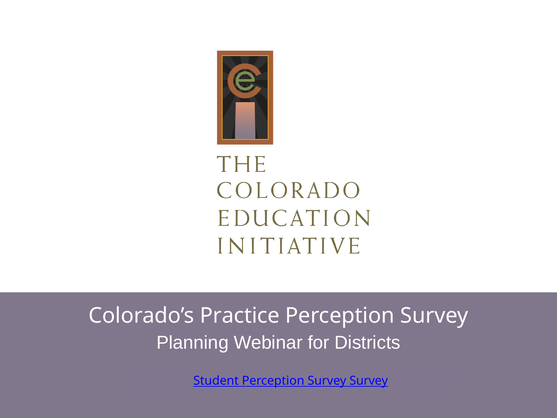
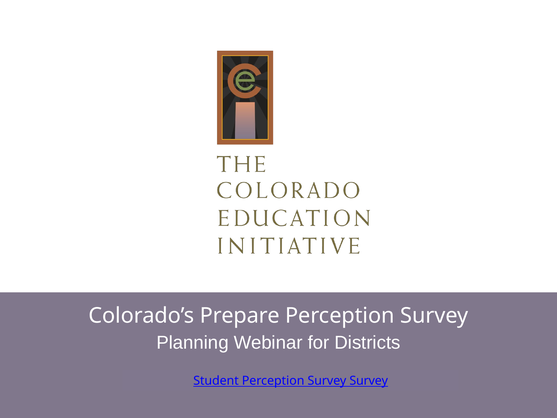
Practice: Practice -> Prepare (240, 315)
